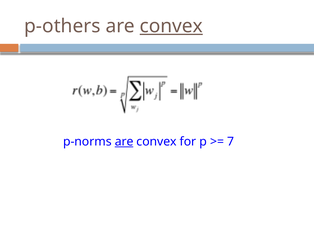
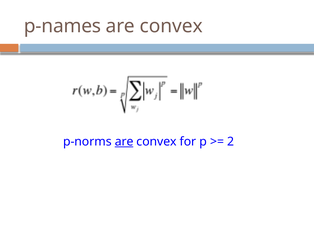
p-others: p-others -> p-names (62, 26)
convex underline: present -> none (171, 26)
7: 7 -> 2 (231, 142)
